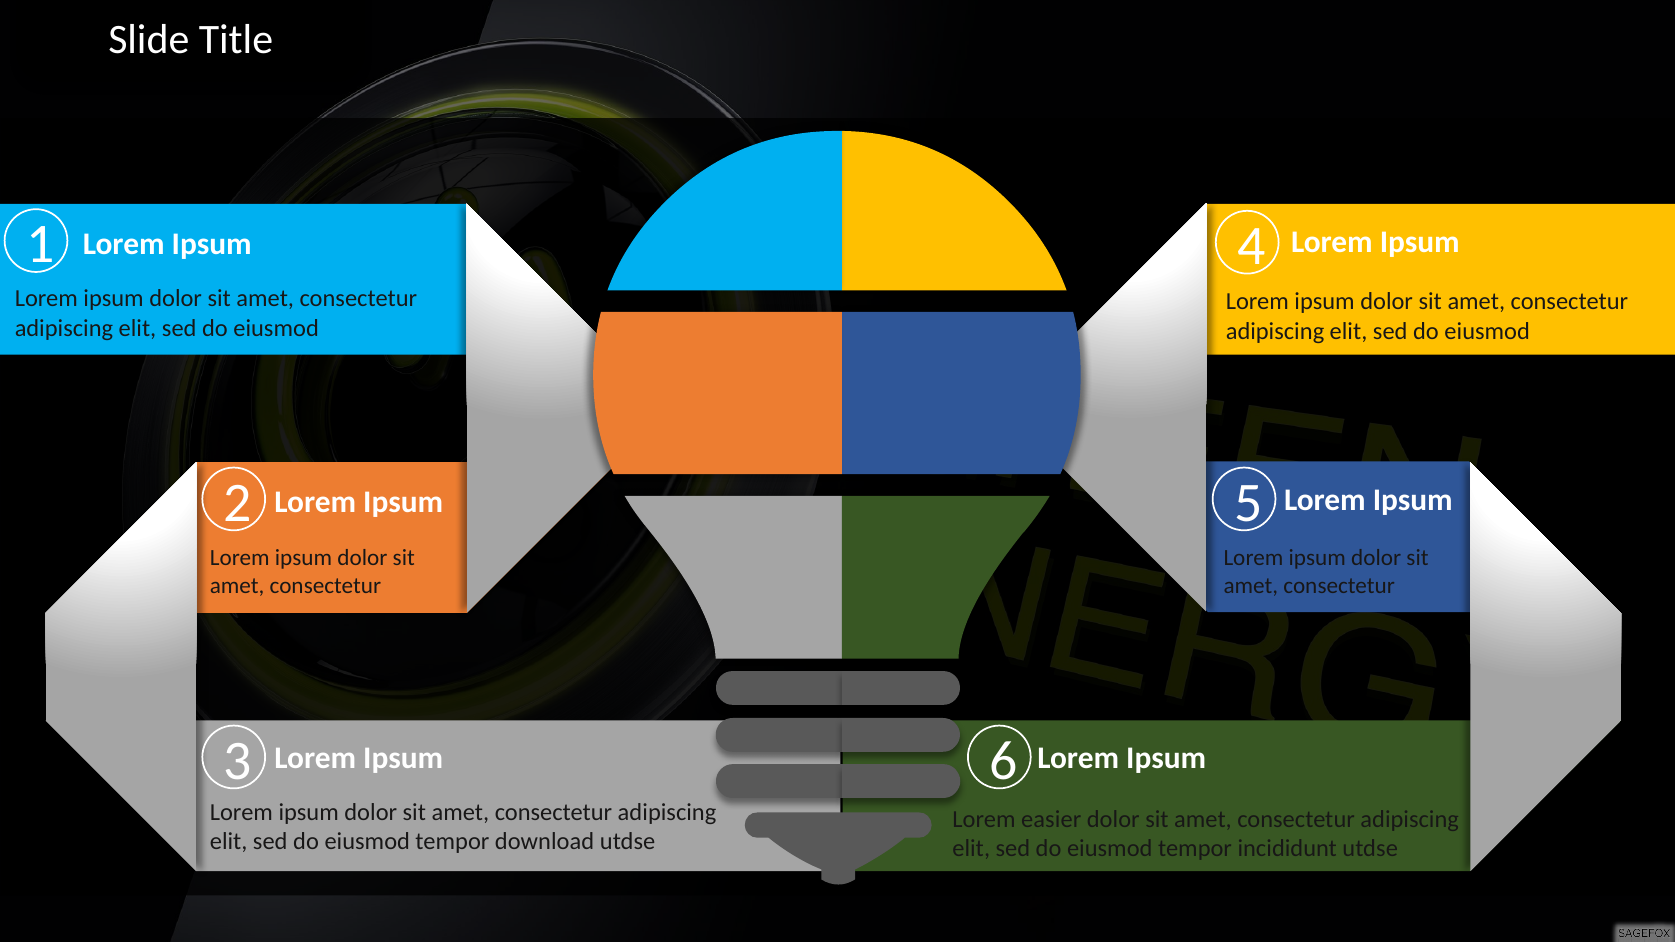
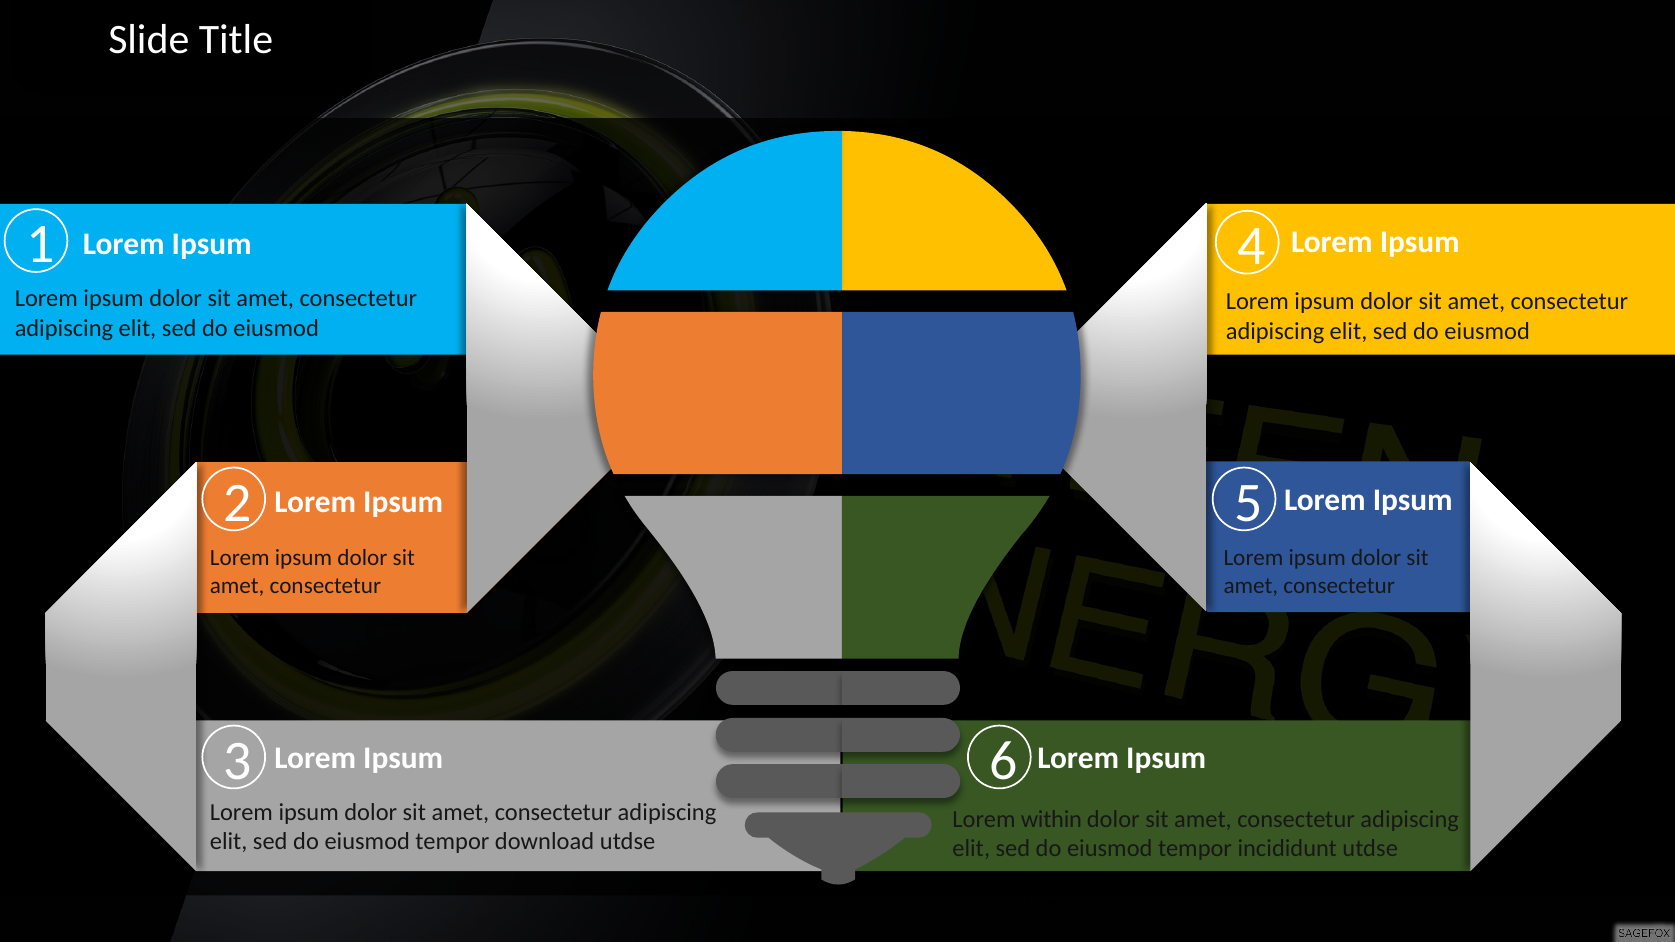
easier: easier -> within (1051, 820)
